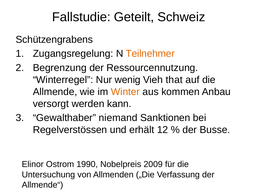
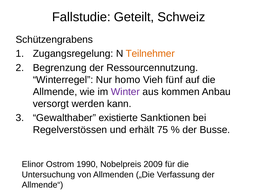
wenig: wenig -> homo (128, 80)
that: that -> fünf (174, 80)
Winter colour: orange -> purple (125, 92)
niemand: niemand -> existierte (118, 118)
12: 12 -> 75 (163, 130)
